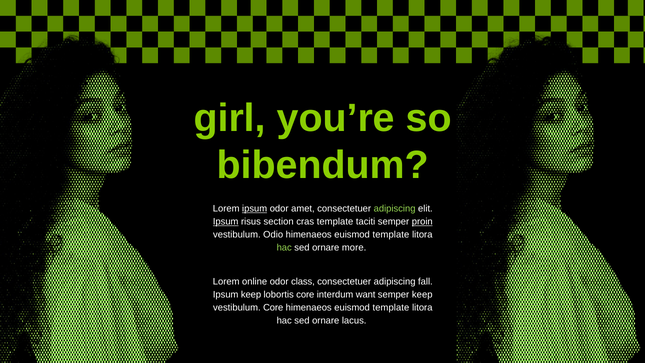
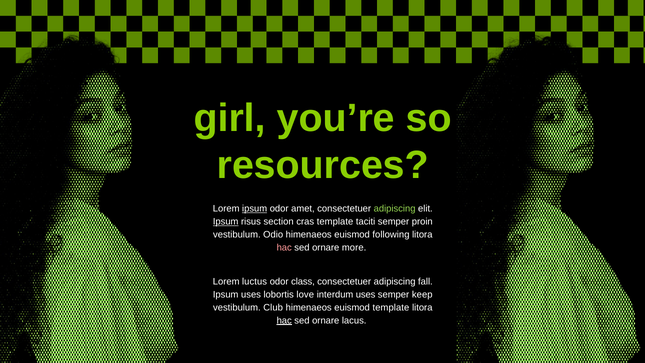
bibendum: bibendum -> resources (323, 165)
proin underline: present -> none (422, 221)
Odio himenaeos euismod template: template -> following (391, 234)
hac colour: light green -> pink (284, 247)
online: online -> luctus (255, 281)
Ipsum keep: keep -> uses (251, 294)
lobortis core: core -> love (305, 294)
interdum want: want -> uses (366, 294)
vestibulum Core: Core -> Club (273, 307)
hac underline: none -> present (284, 320)
